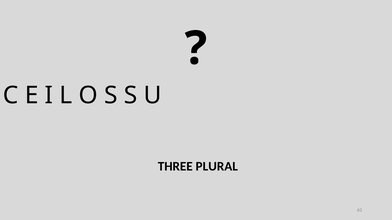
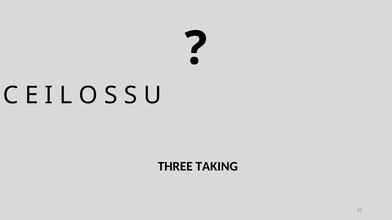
PLURAL: PLURAL -> TAKING (217, 167)
